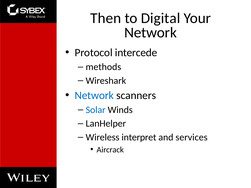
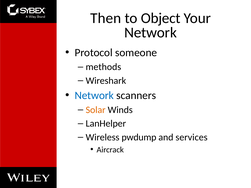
Digital: Digital -> Object (161, 18)
intercede: intercede -> someone (136, 53)
Solar colour: blue -> orange (96, 110)
interpret: interpret -> pwdump (139, 137)
